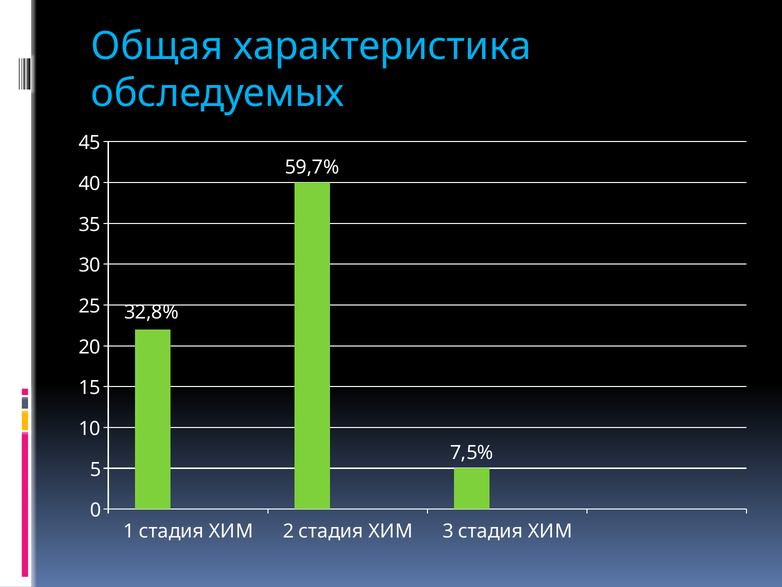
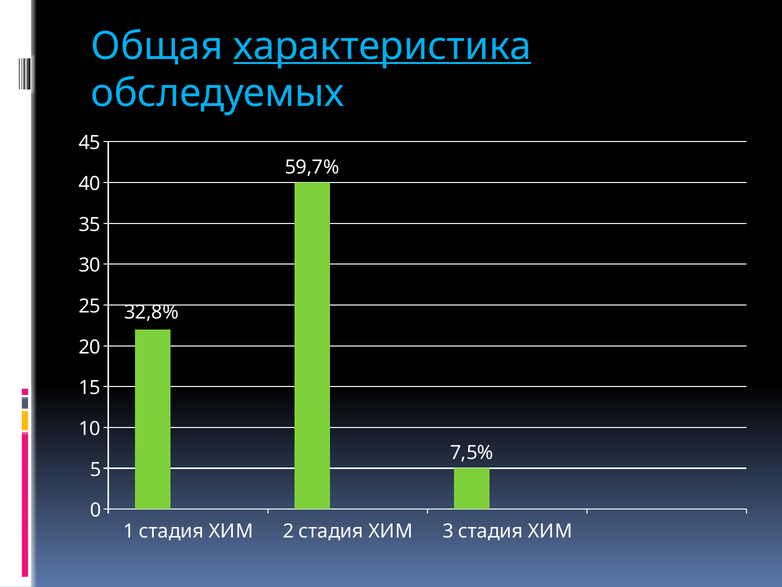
характеристика underline: none -> present (382, 46)
